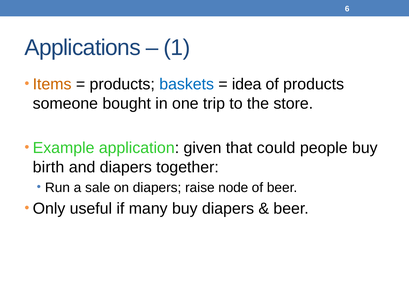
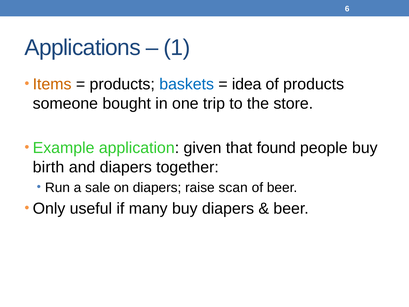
could: could -> found (276, 148)
node: node -> scan (233, 187)
